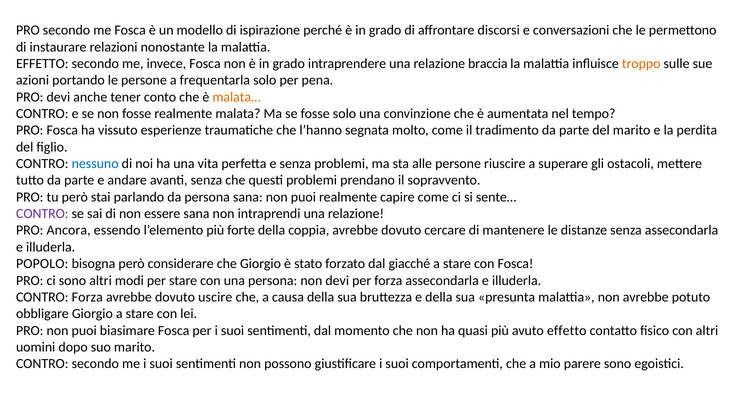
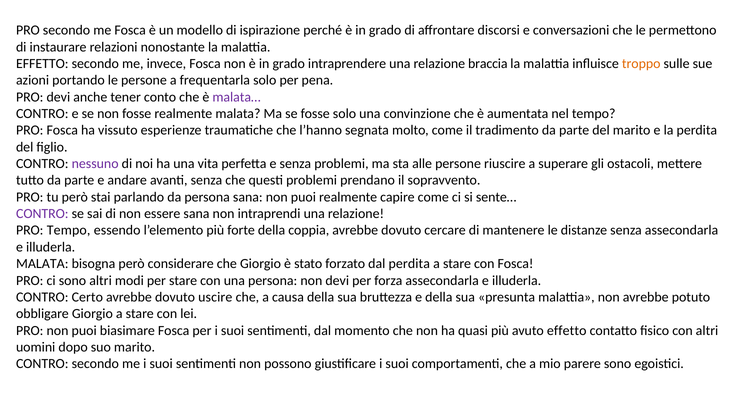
malata… colour: orange -> purple (237, 97)
nessuno colour: blue -> purple (95, 164)
PRO Ancora: Ancora -> Tempo (69, 230)
POPOLO: POPOLO -> MALATA (42, 264)
dal giacché: giacché -> perdita (409, 264)
CONTRO Forza: Forza -> Certo (87, 297)
